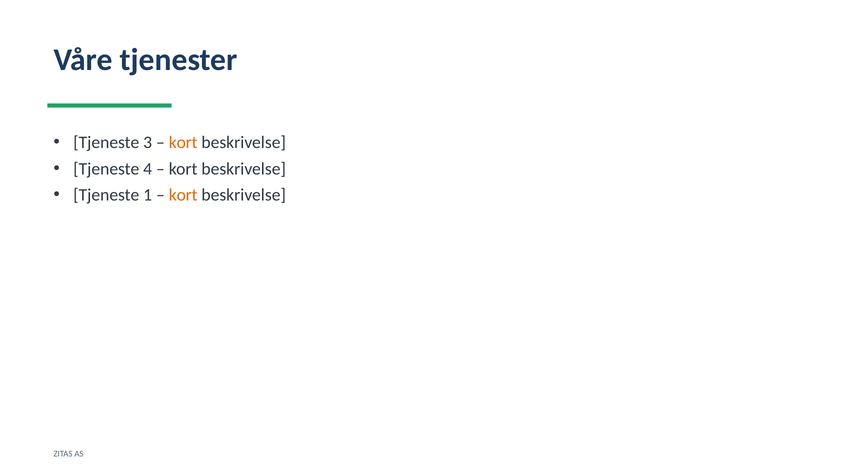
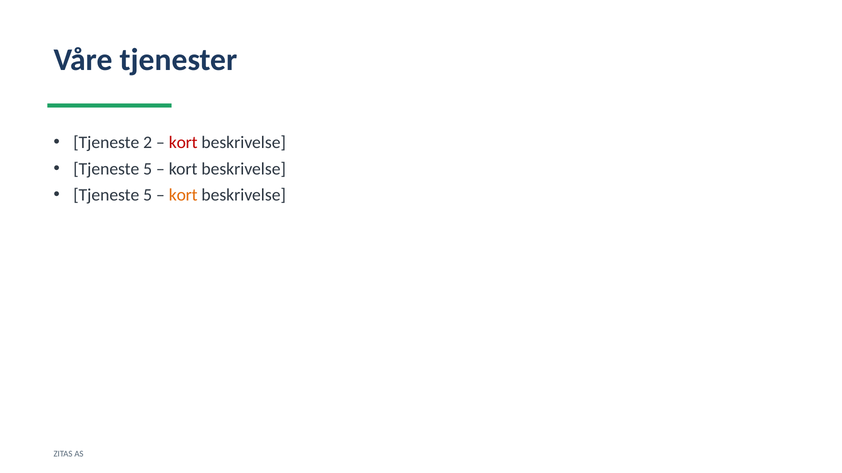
3: 3 -> 2 (148, 143)
kort colour: orange -> red (183, 143)
4: 4 -> 5 (148, 169)
1: 1 -> 5 (148, 195)
